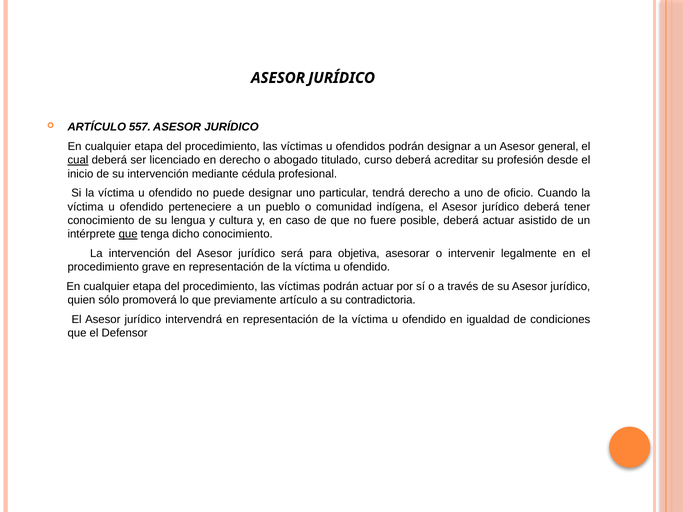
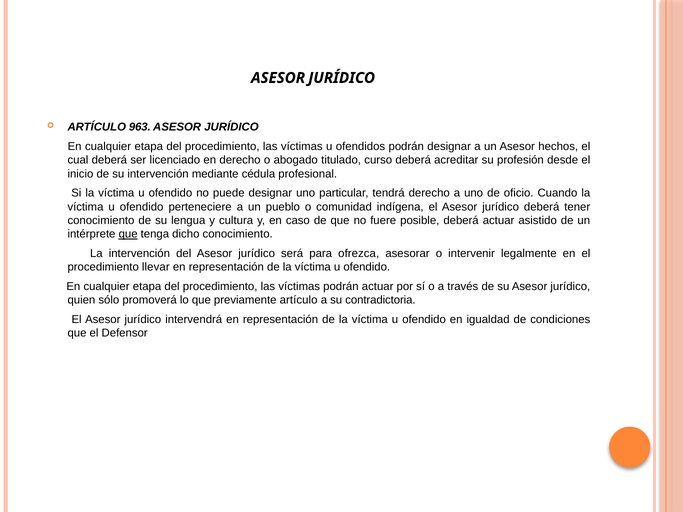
557: 557 -> 963 (140, 127)
general: general -> hechos (558, 147)
cual underline: present -> none (78, 160)
objetiva: objetiva -> ofrezca (359, 254)
grave: grave -> llevar (156, 267)
